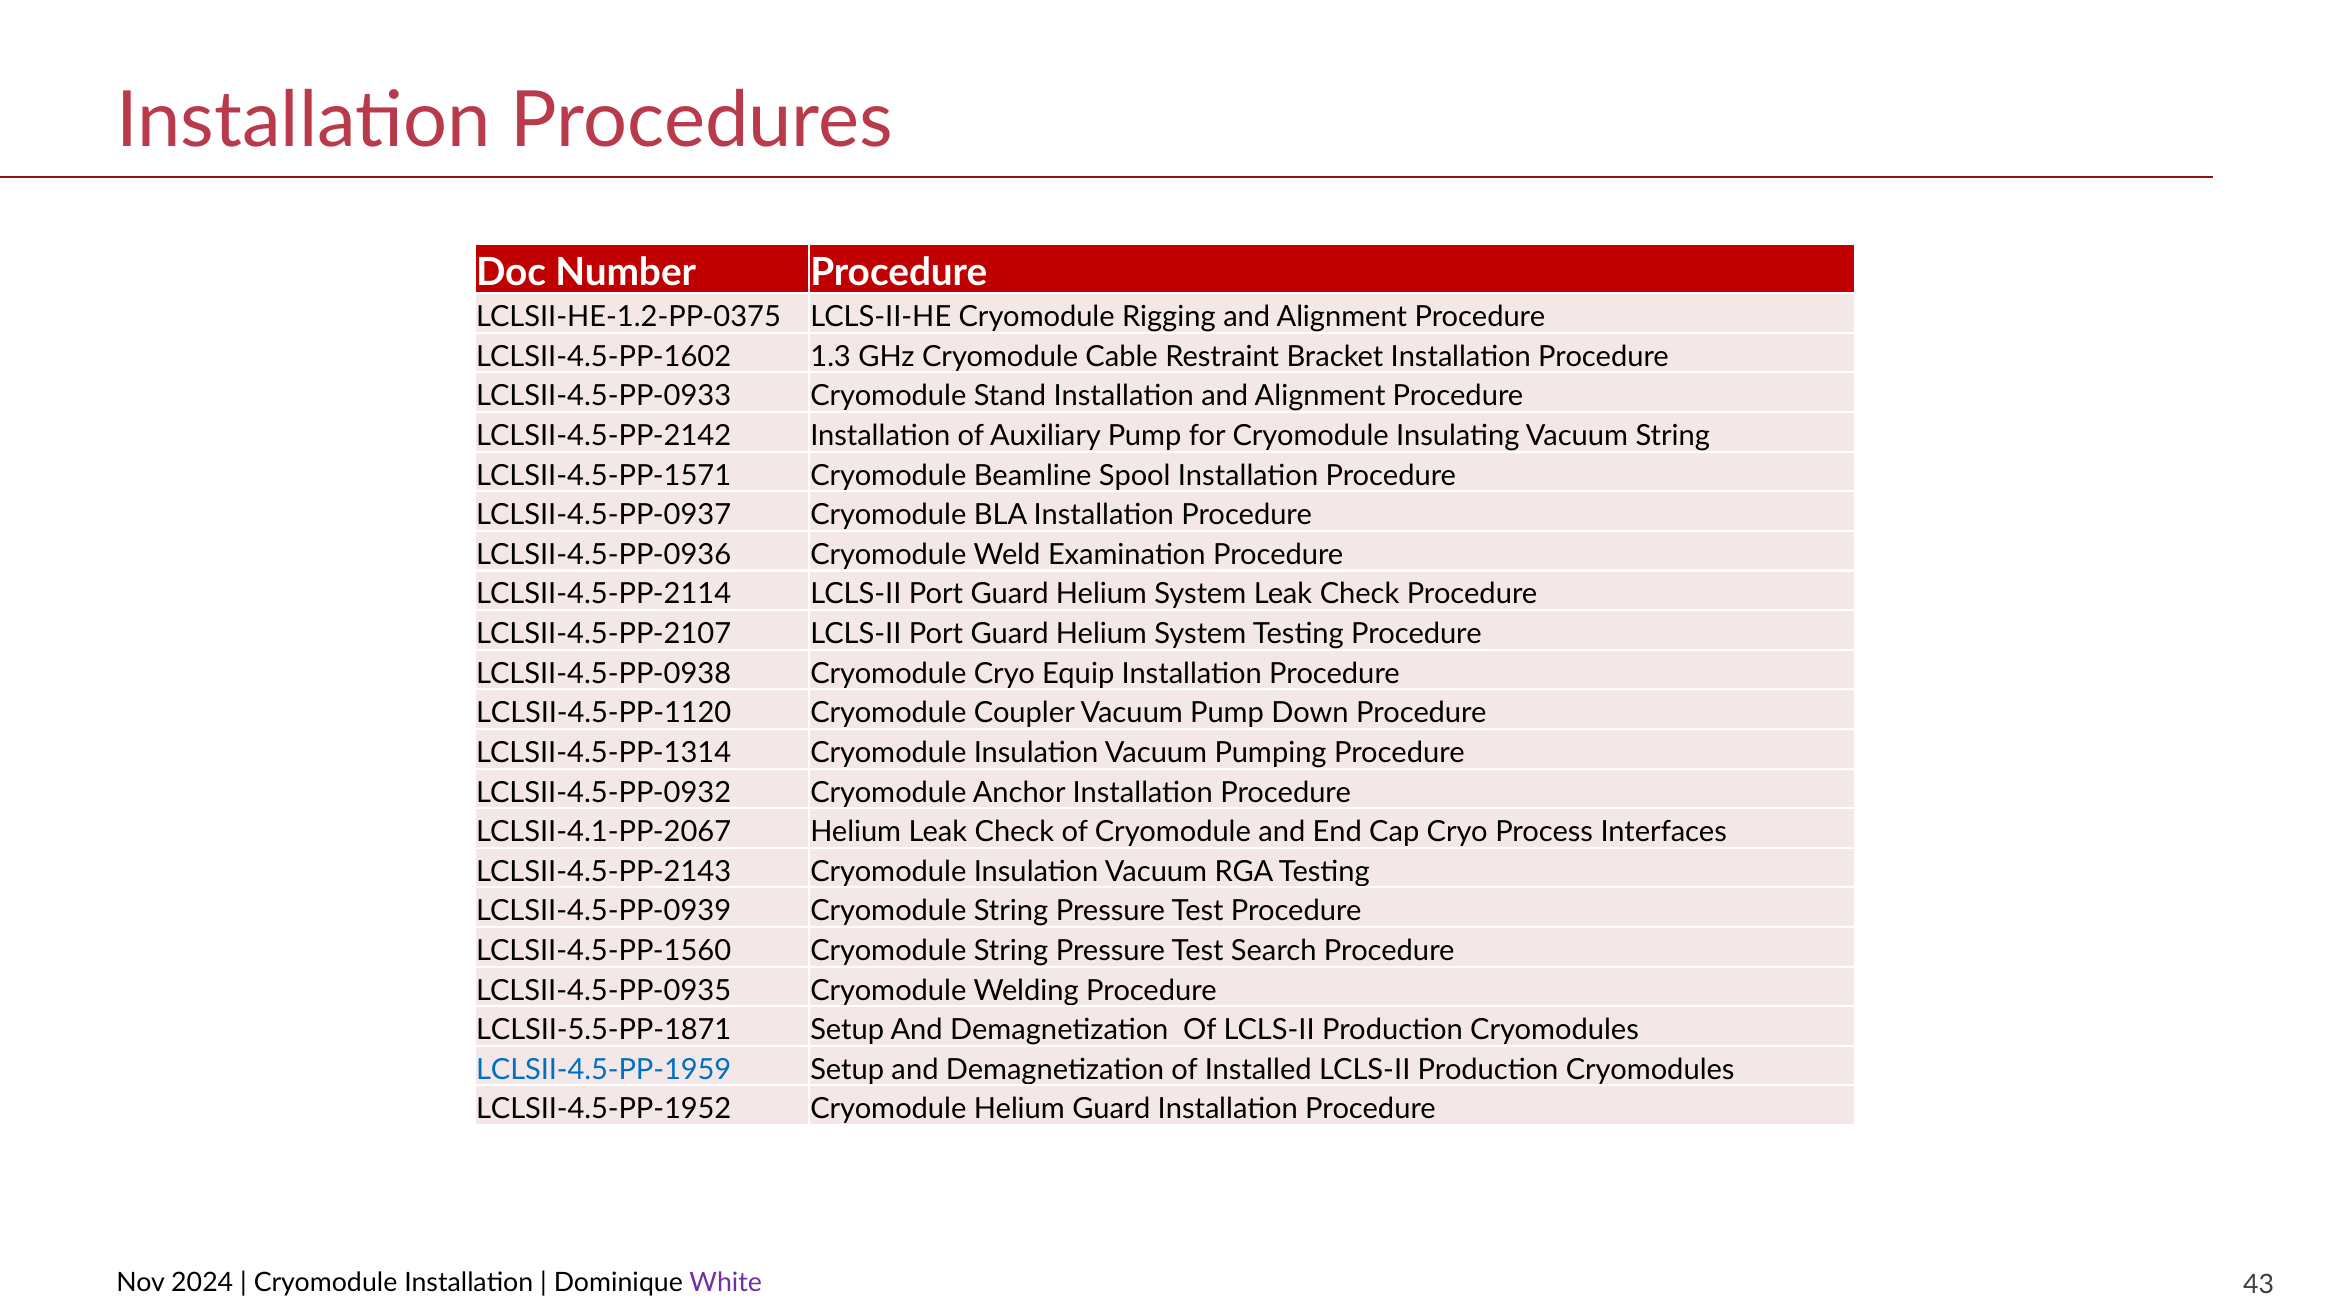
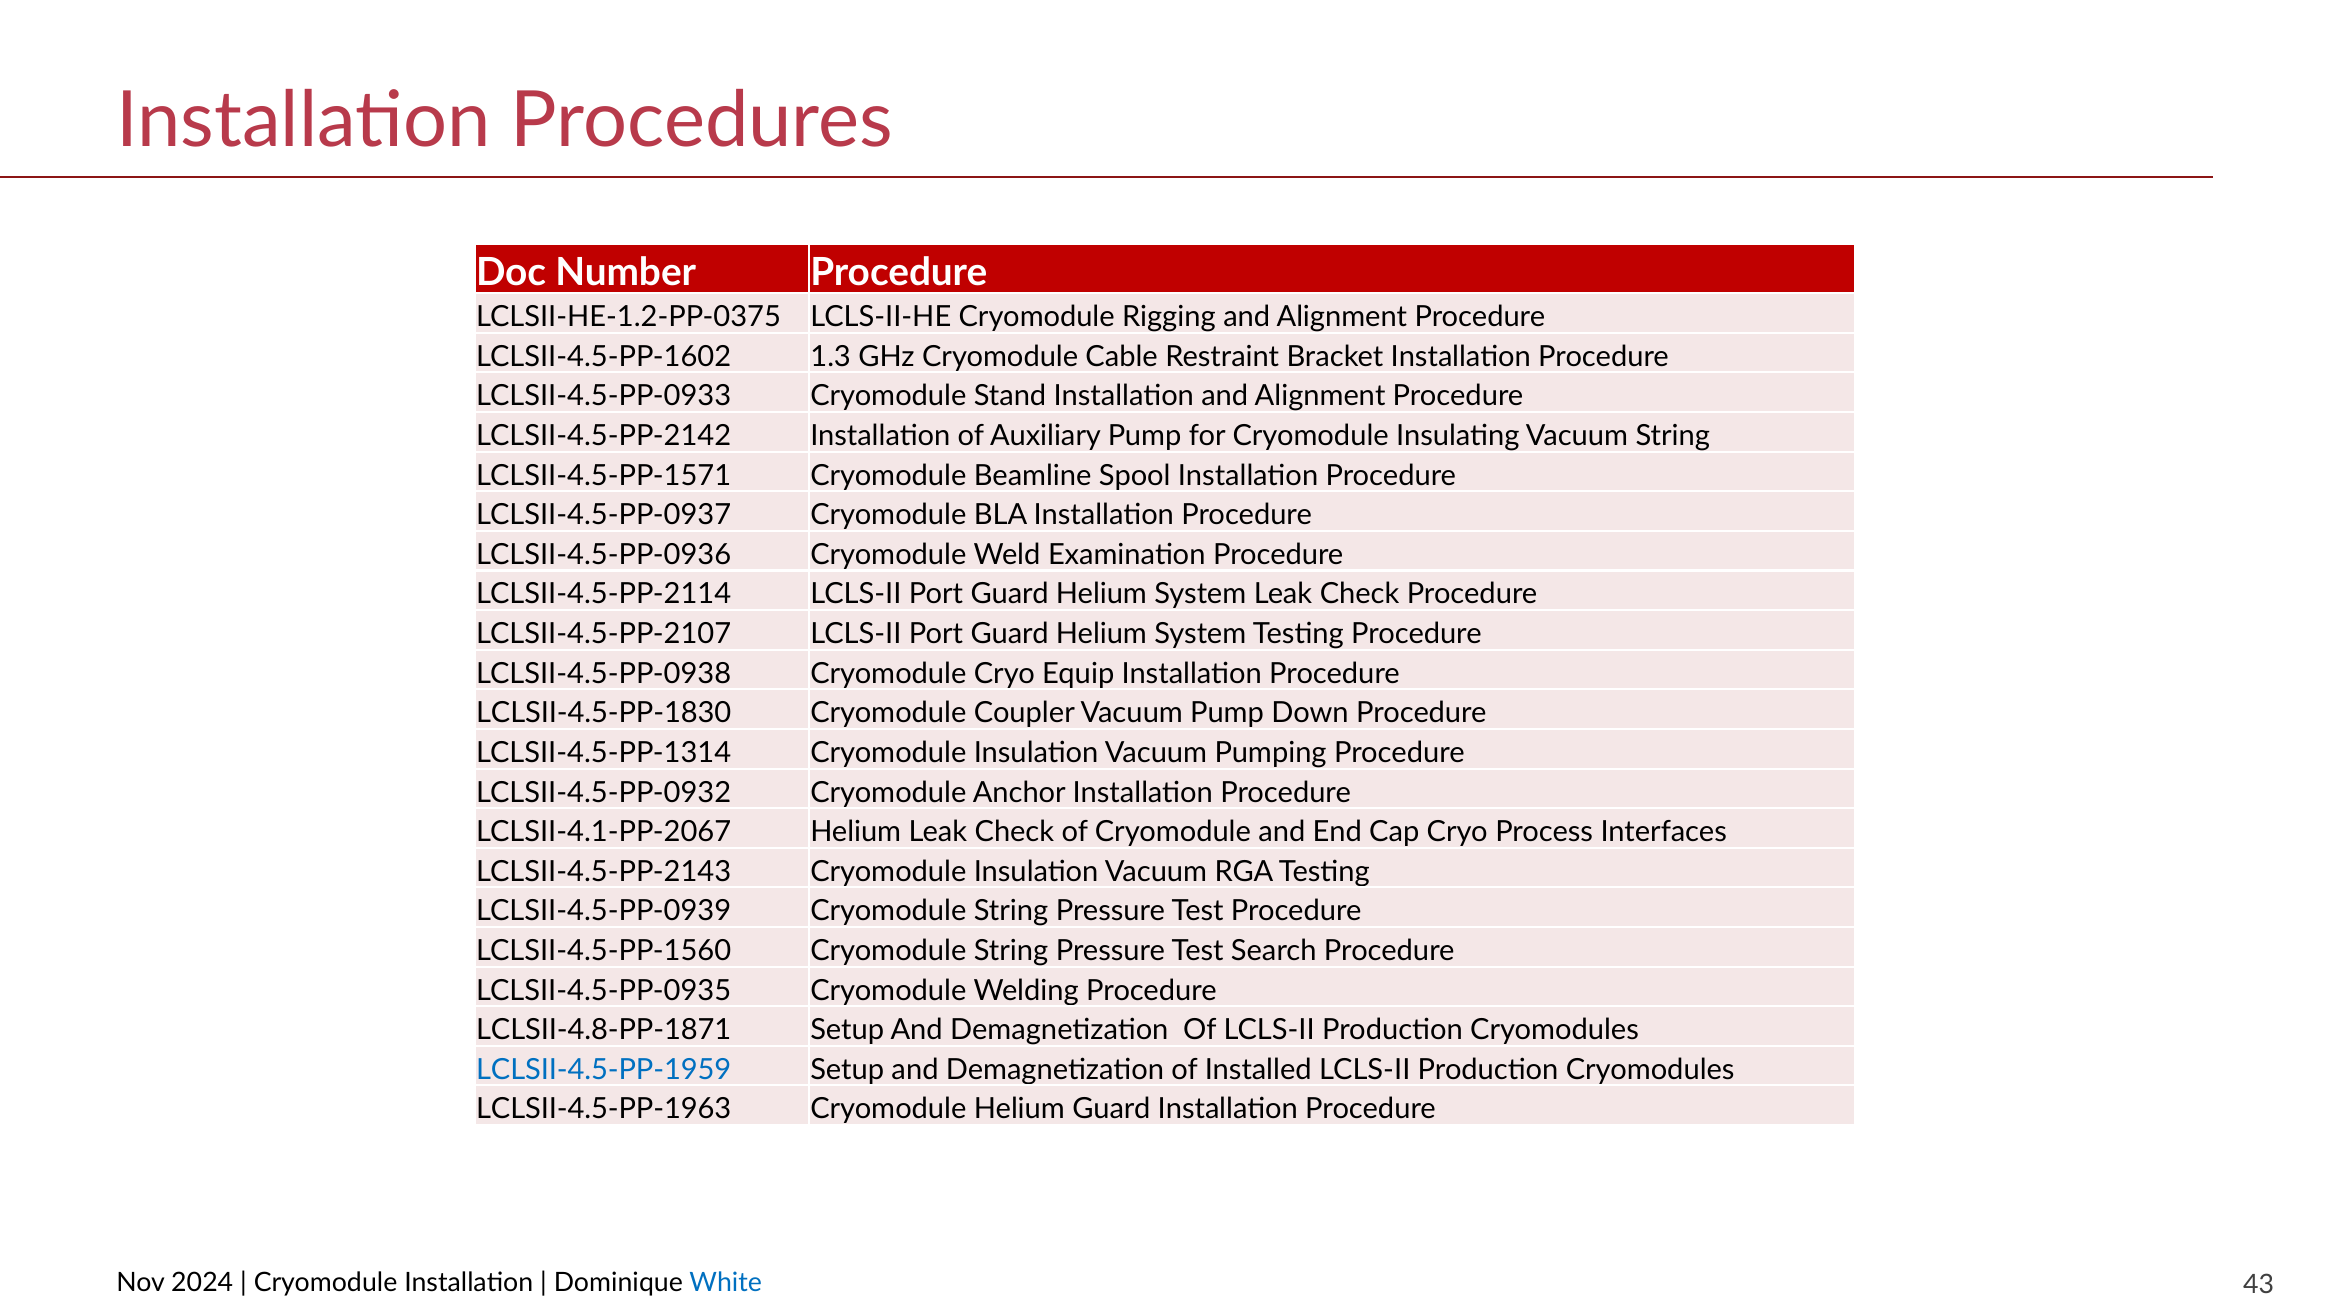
LCLSII-4.5-PP-1120: LCLSII-4.5-PP-1120 -> LCLSII-4.5-PP-1830 (604, 714)
LCLSII-5.5-PP-1871: LCLSII-5.5-PP-1871 -> LCLSII-4.8-PP-1871 (604, 1031)
LCLSII-4.5-PP-1952: LCLSII-4.5-PP-1952 -> LCLSII-4.5-PP-1963 (604, 1110)
White colour: purple -> blue (726, 1283)
